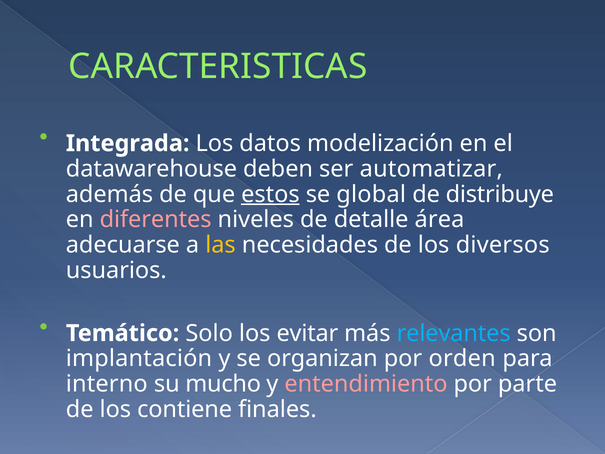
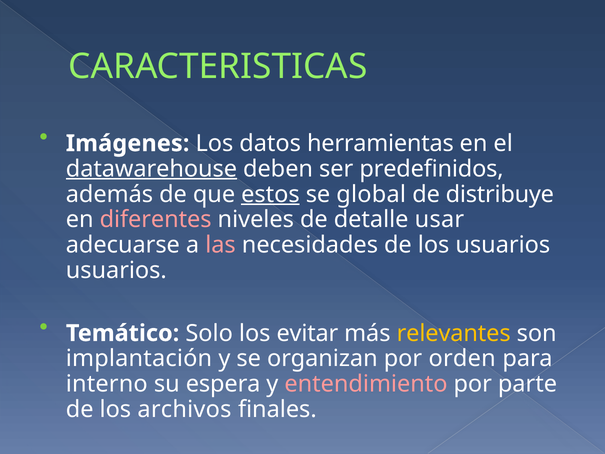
Integrada: Integrada -> Imágenes (128, 143)
modelización: modelización -> herramientas (380, 143)
datawarehouse underline: none -> present (151, 169)
automatizar: automatizar -> predefinidos (432, 169)
área: área -> usar (439, 220)
las colour: yellow -> pink (221, 245)
los diversos: diversos -> usuarios (503, 245)
relevantes colour: light blue -> yellow (454, 333)
mucho: mucho -> espera (223, 384)
contiene: contiene -> archivos (184, 409)
